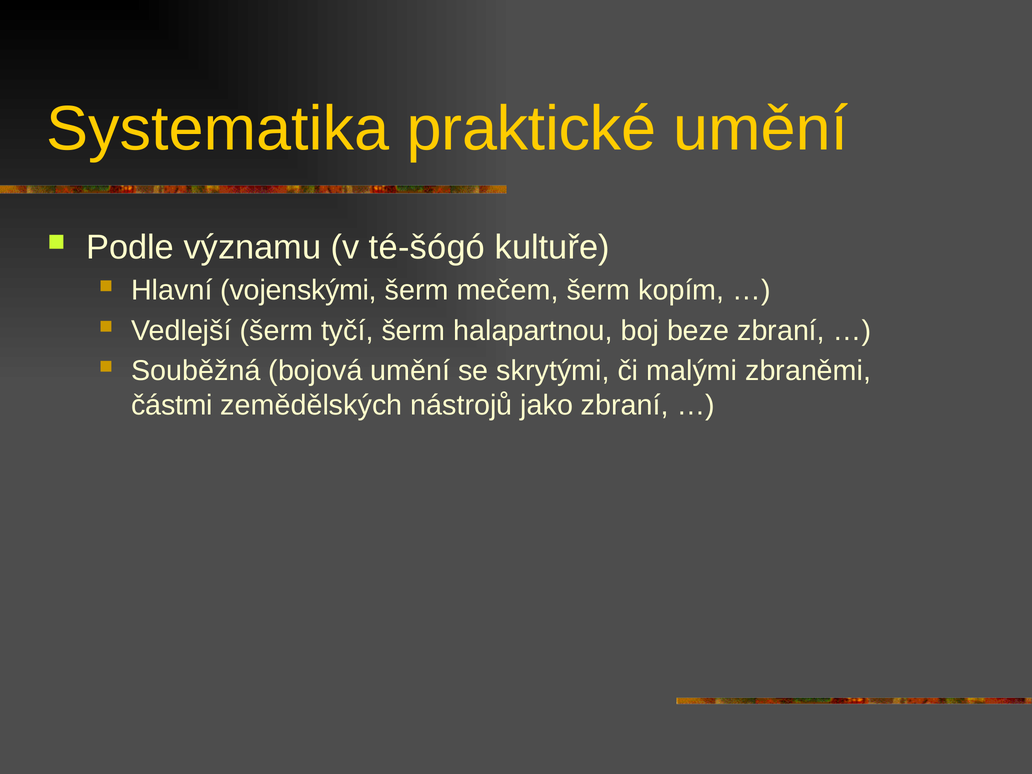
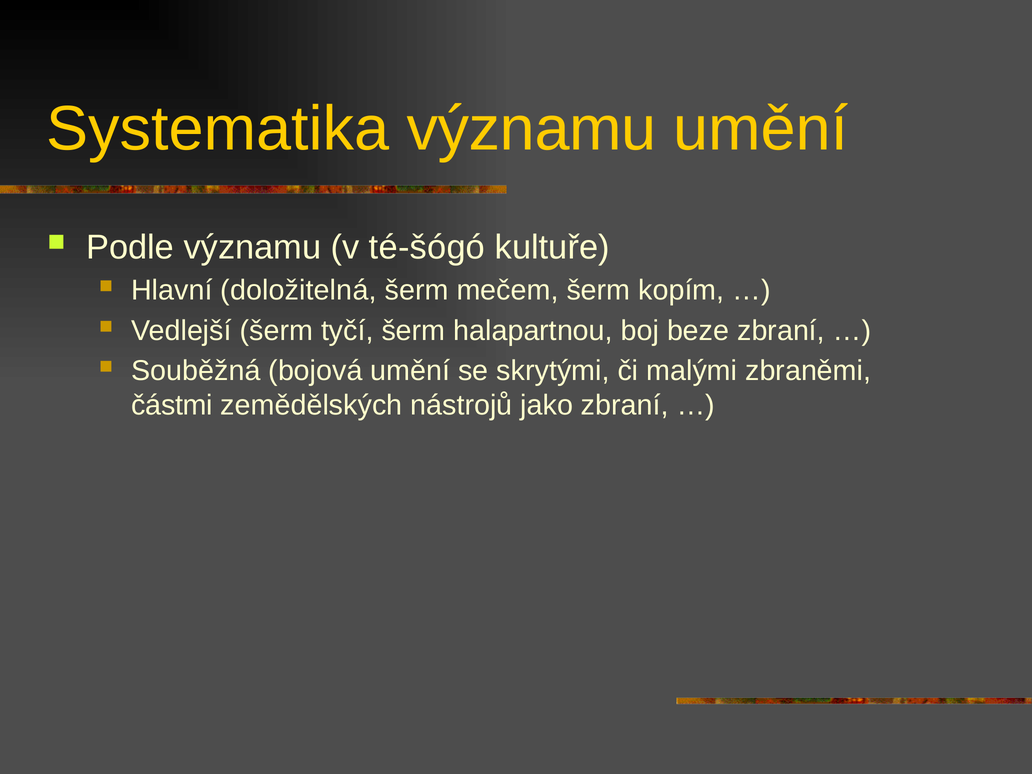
Systematika praktické: praktické -> významu (532, 129)
vojenskými: vojenskými -> doložitelná (299, 291)
